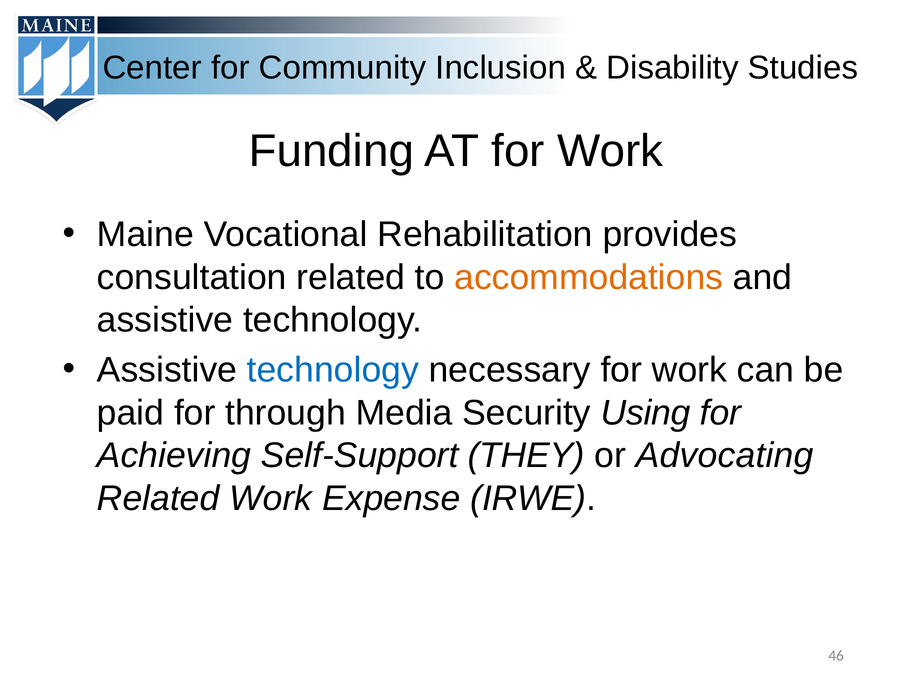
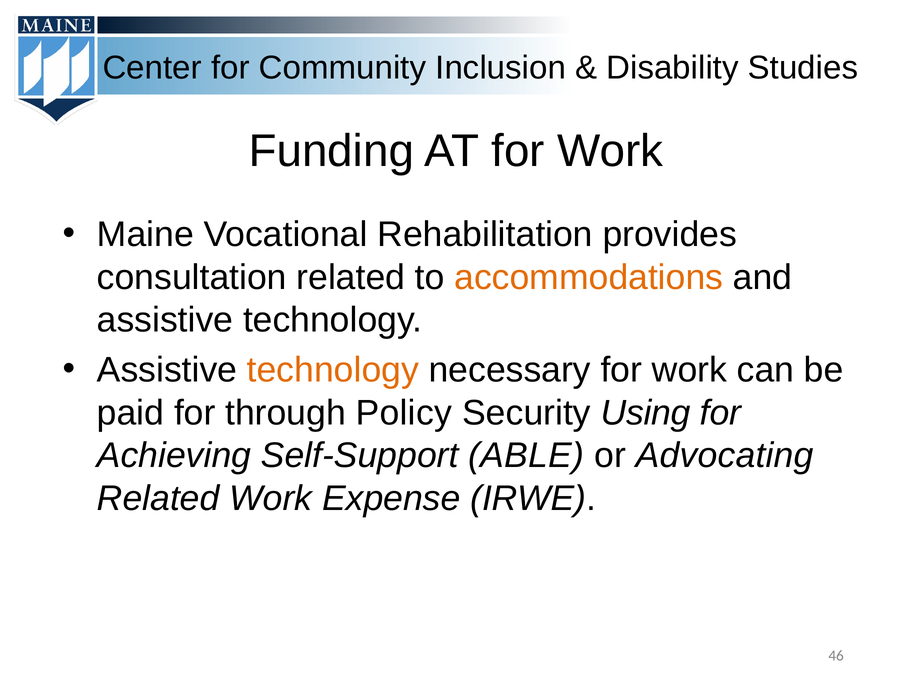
technology colour: blue -> orange (333, 370)
Media: Media -> Policy (404, 413)
THEY: THEY -> ABLE (526, 456)
